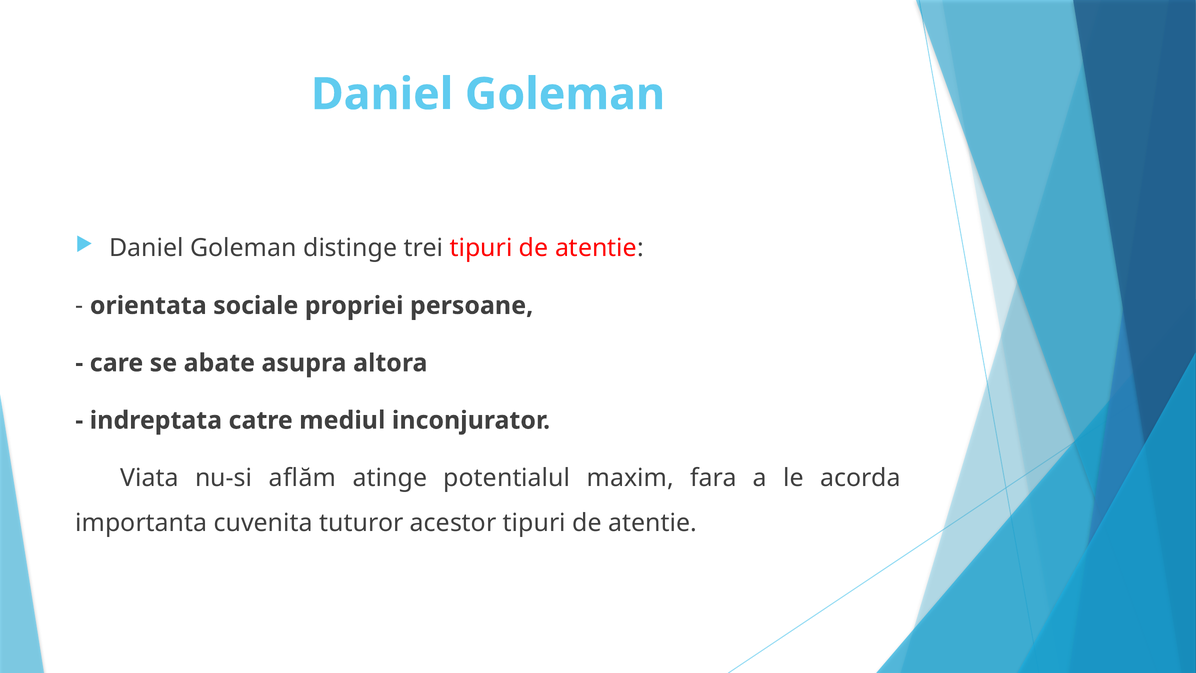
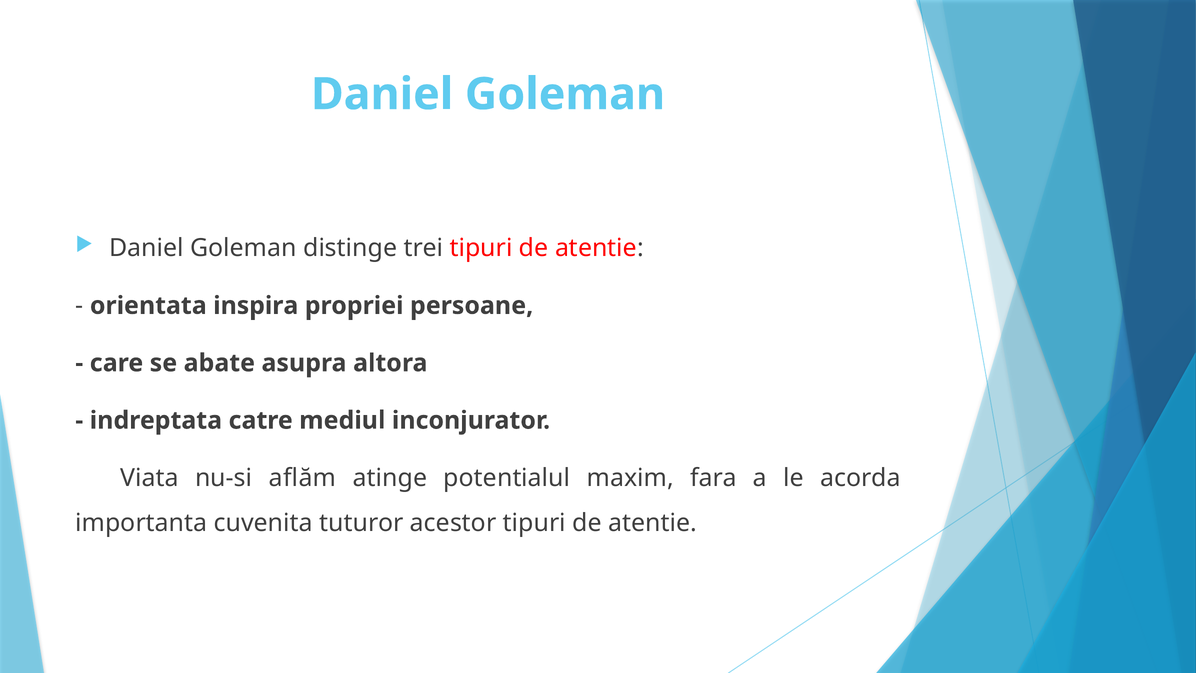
sociale: sociale -> inspira (256, 306)
